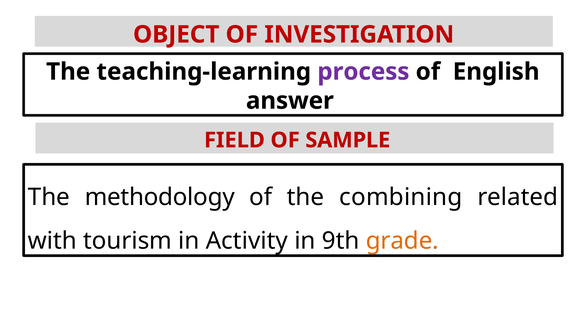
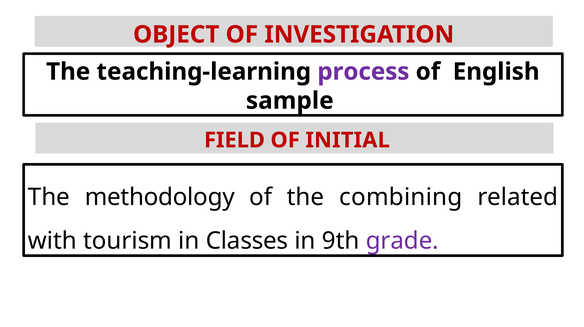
answer: answer -> sample (290, 101)
SAMPLE: SAMPLE -> INITIAL (348, 140)
Activity: Activity -> Classes (247, 241)
grade colour: orange -> purple (402, 241)
